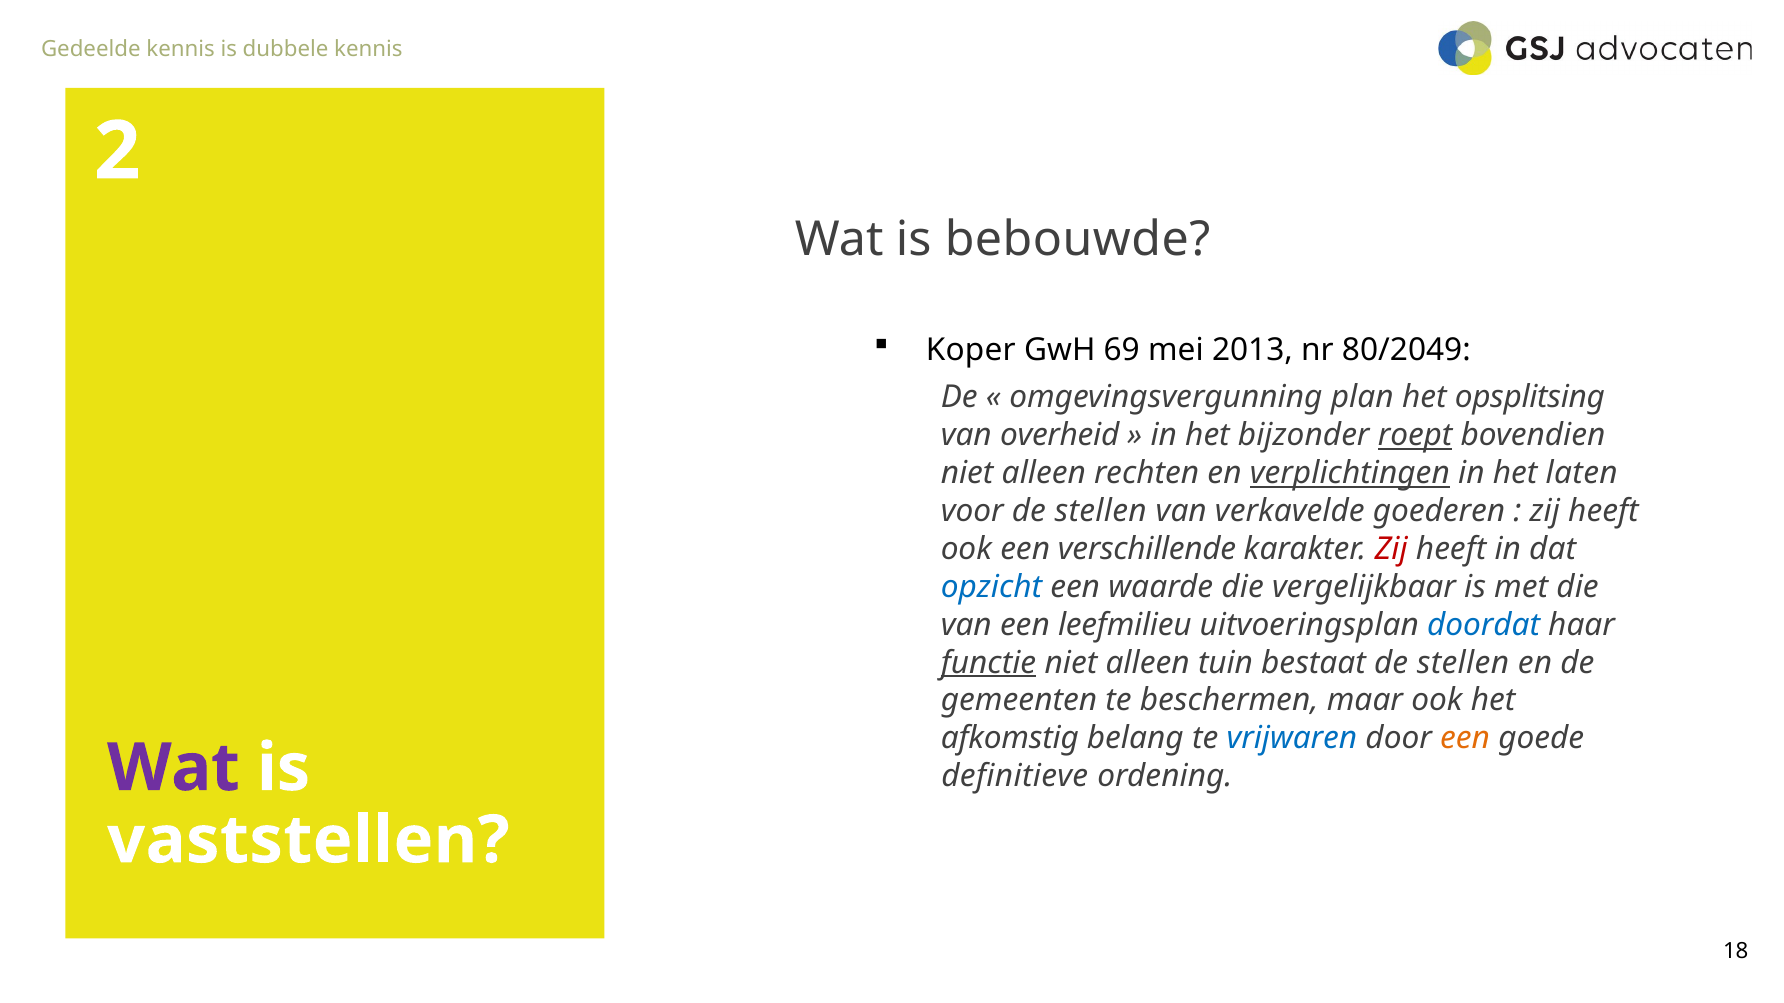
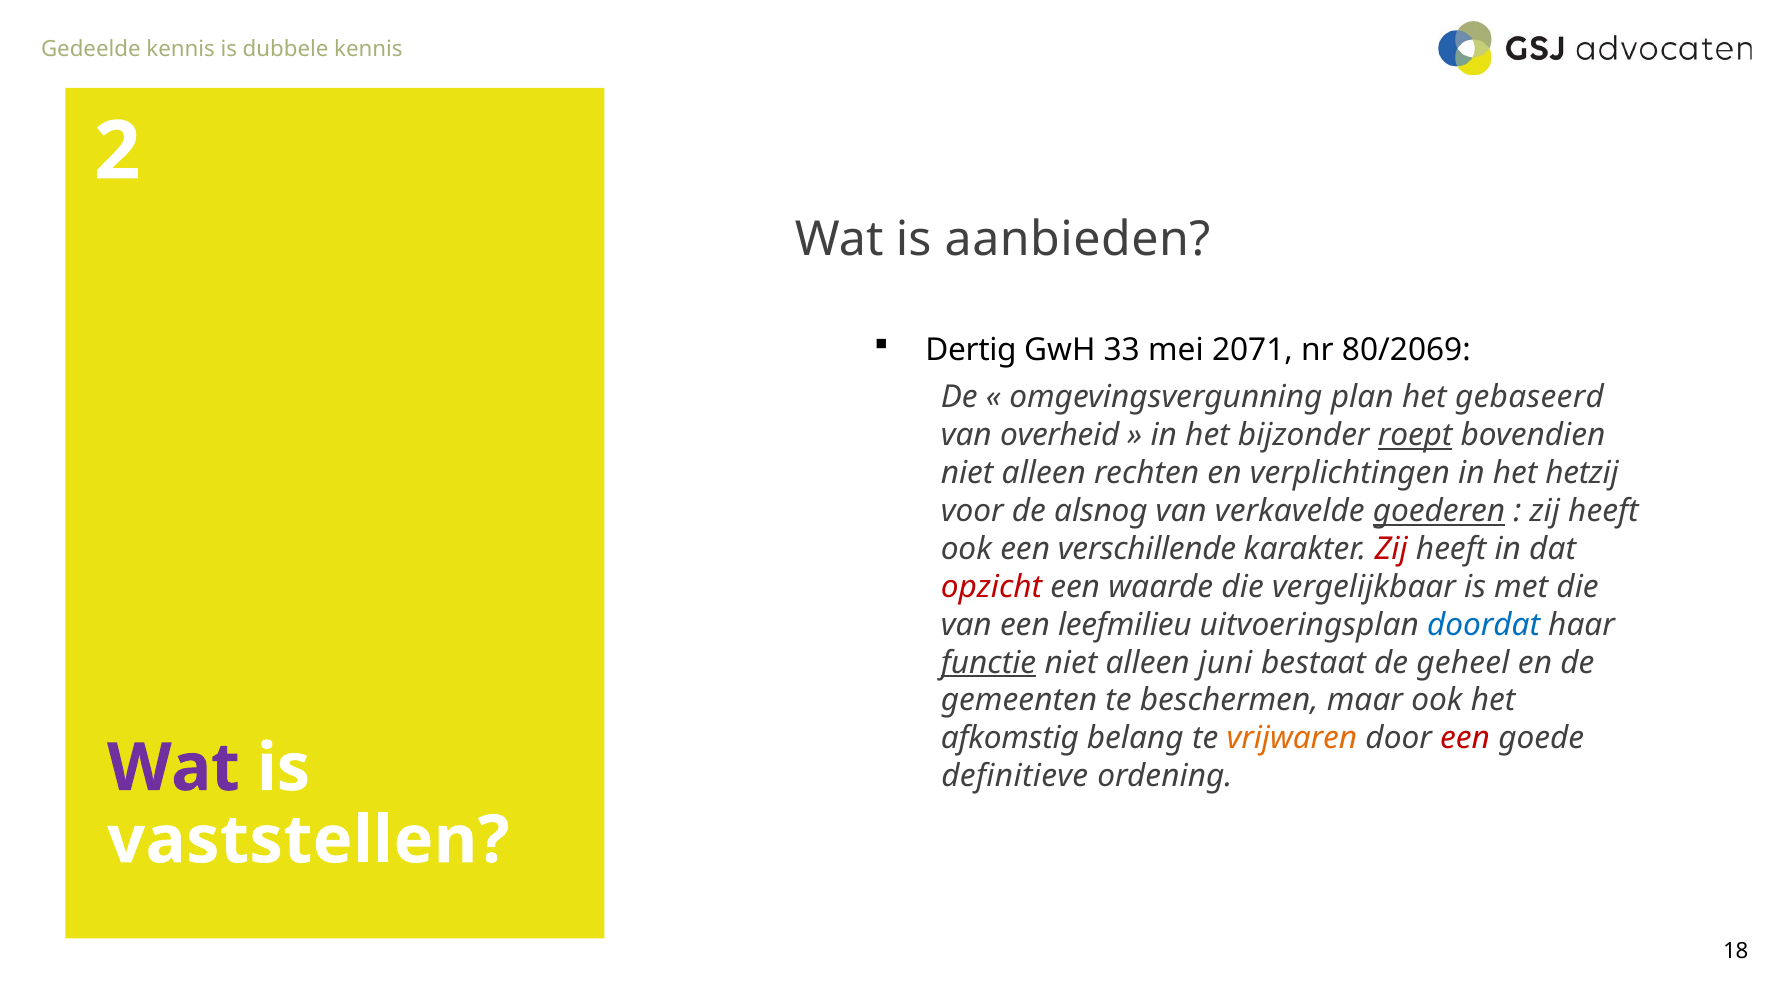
bebouwde: bebouwde -> aanbieden (1078, 240)
Koper: Koper -> Dertig (971, 350)
69: 69 -> 33 (1122, 350)
2013: 2013 -> 2071 (1252, 350)
80/2049: 80/2049 -> 80/2069 (1406, 350)
opsplitsing: opsplitsing -> gebaseerd (1530, 397)
verplichtingen underline: present -> none (1350, 473)
laten: laten -> hetzij (1582, 473)
voor de stellen: stellen -> alsnog (1101, 511)
goederen underline: none -> present (1439, 511)
opzicht colour: blue -> red (991, 587)
tuin: tuin -> juni (1225, 663)
bestaat de stellen: stellen -> geheel (1463, 663)
vrijwaren colour: blue -> orange (1292, 739)
een colour: orange -> red (1465, 739)
